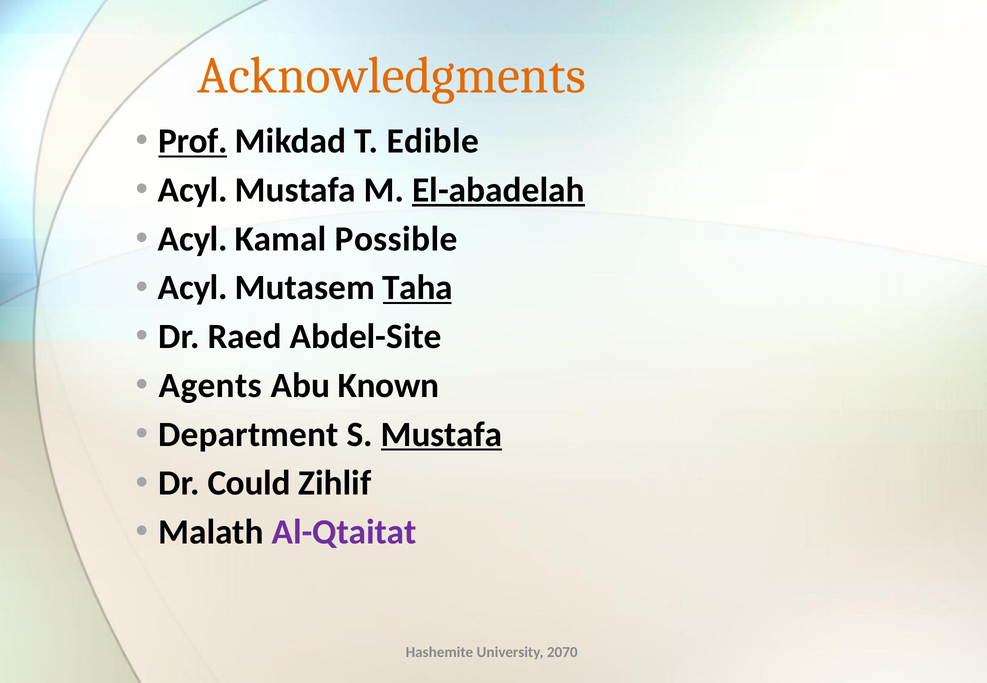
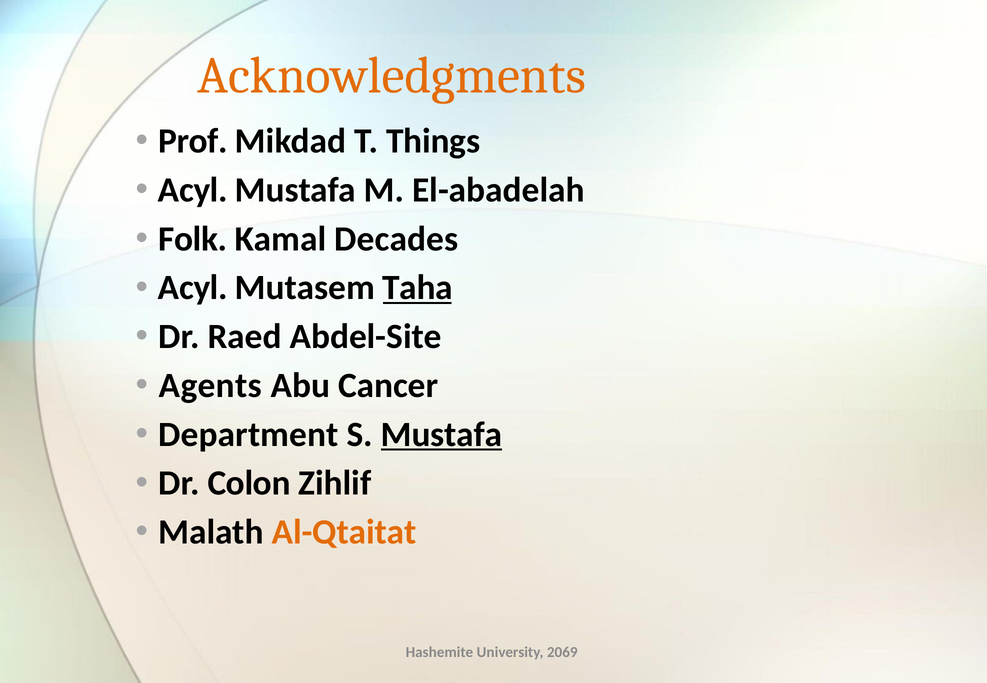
Prof underline: present -> none (193, 141)
Edible: Edible -> Things (433, 141)
El-abadelah underline: present -> none (498, 190)
Acyl: Acyl -> Folk (193, 239)
Possible: Possible -> Decades (396, 239)
Known: Known -> Cancer (388, 386)
Could: Could -> Colon (249, 483)
Al-Qtaitat colour: purple -> orange (344, 532)
2070: 2070 -> 2069 (562, 653)
